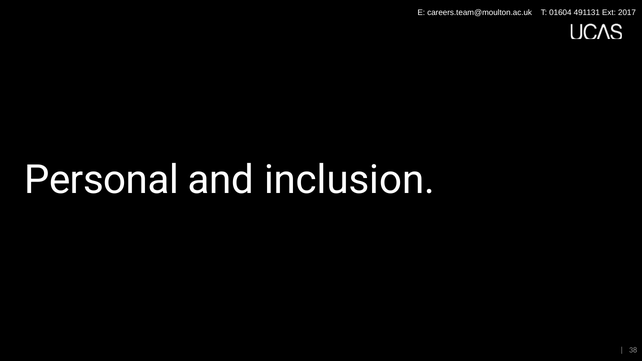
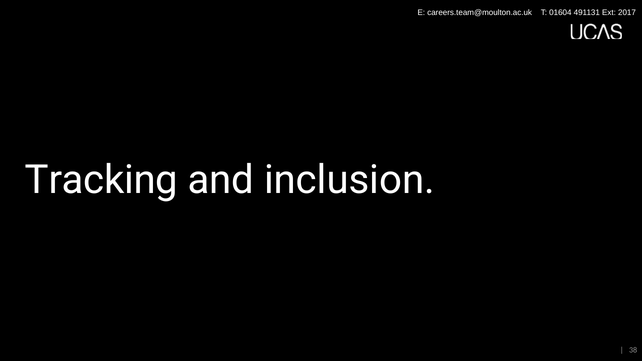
Personal: Personal -> Tracking (101, 180)
